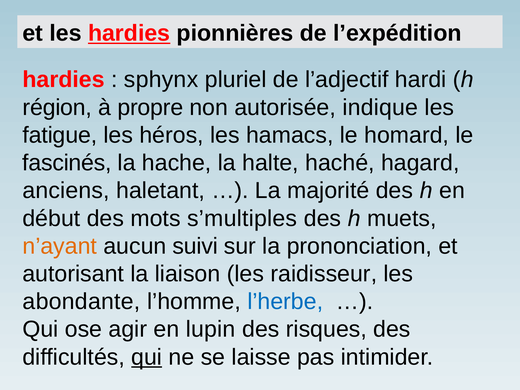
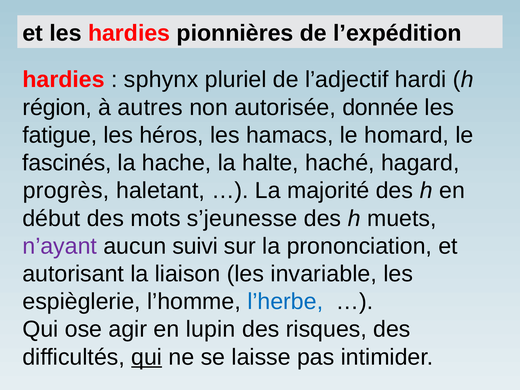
hardies underline: present -> none (129, 33)
propre: propre -> autres (150, 107)
indique: indique -> donnée (380, 107)
anciens: anciens -> progrès (66, 191)
s’multiples: s’multiples -> s’jeunesse (242, 218)
n’ayant colour: orange -> purple (60, 246)
raidisseur: raidisseur -> invariable (324, 274)
abondante: abondante -> espièglerie (82, 302)
